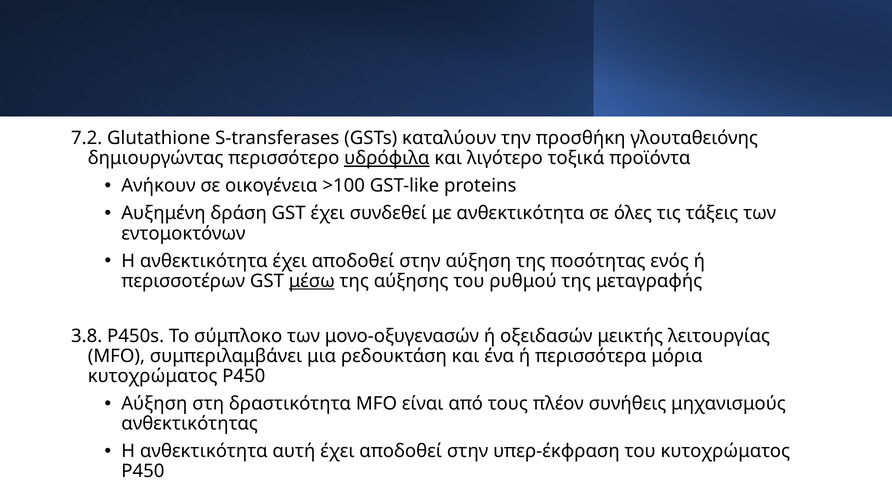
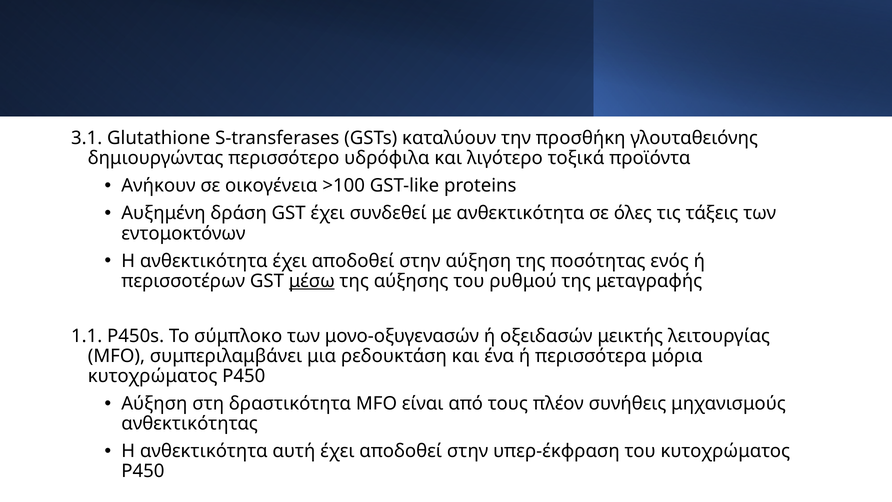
7.2: 7.2 -> 3.1 (87, 138)
υδρόφιλα underline: present -> none (387, 158)
3.8: 3.8 -> 1.1 (87, 336)
